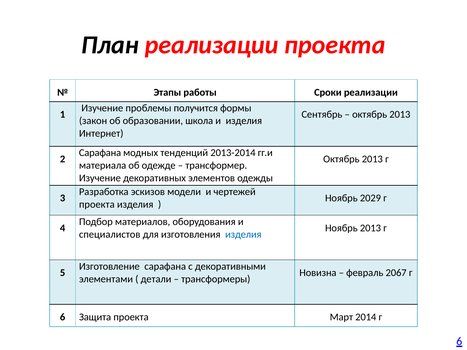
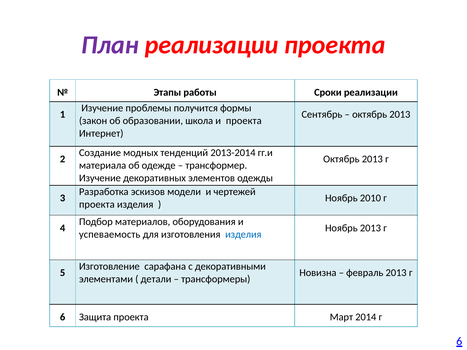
План colour: black -> purple (110, 45)
и изделия: изделия -> проекта (244, 121)
Сарафана: Сарафана -> Создание (100, 153)
2029: 2029 -> 2010 (370, 198)
специалистов: специалистов -> успеваемость (110, 234)
февраль 2067: 2067 -> 2013 (396, 273)
